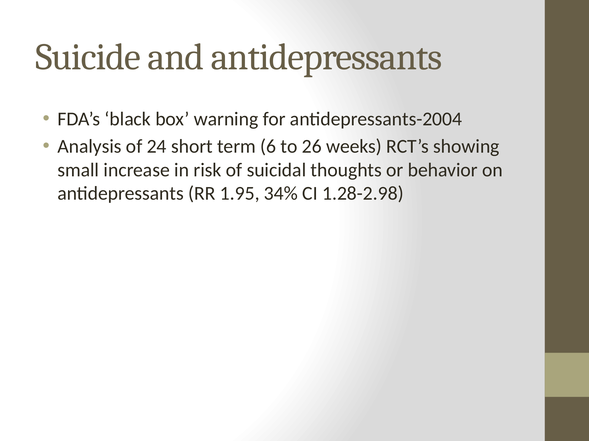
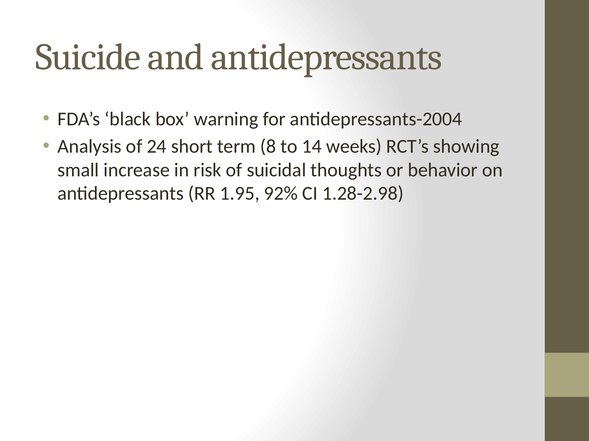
6: 6 -> 8 (268, 147)
26: 26 -> 14 (312, 147)
34%: 34% -> 92% (281, 194)
